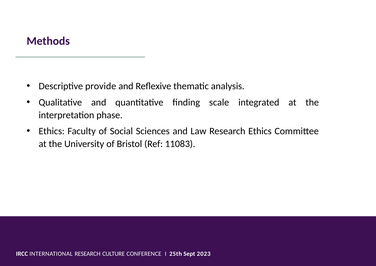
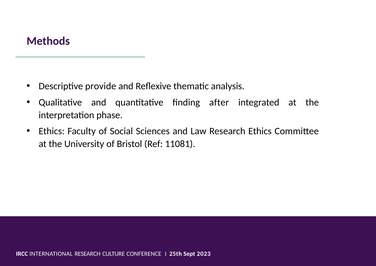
scale: scale -> after (219, 102)
11083: 11083 -> 11081 (180, 144)
